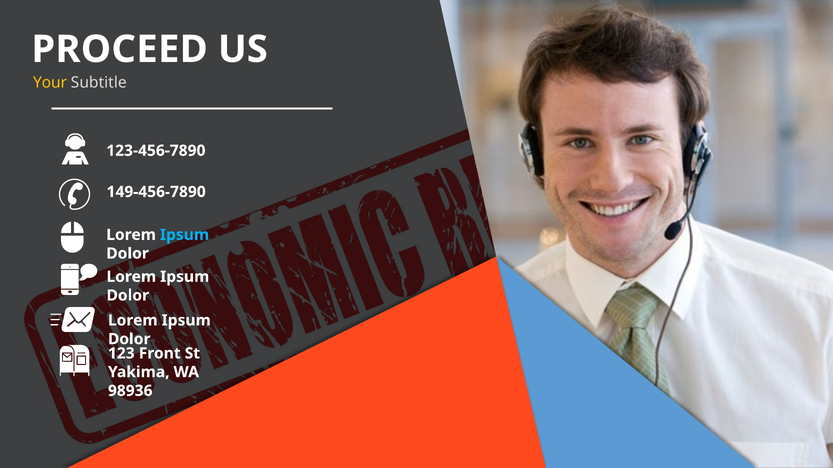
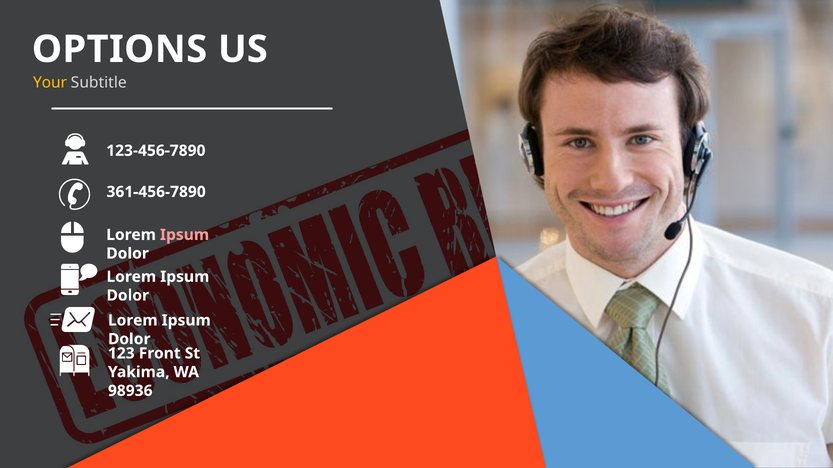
PROCEED: PROCEED -> OPTIONS (120, 49)
149-456-7890: 149-456-7890 -> 361-456-7890 (156, 192)
Ipsum colour: light blue -> pink (185, 235)
